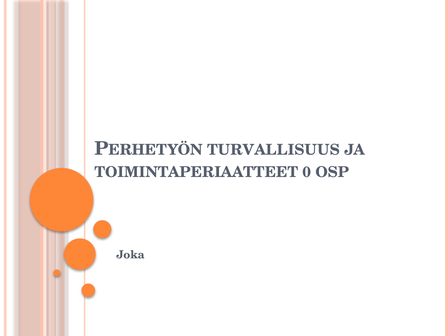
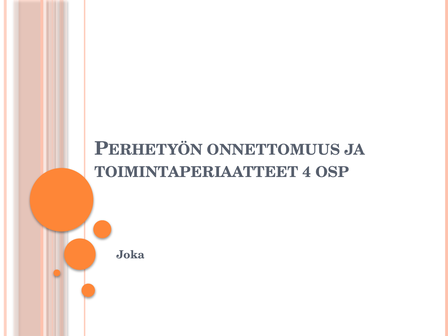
TURVALLISUUS: TURVALLISUUS -> ONNETTOMUUS (273, 150)
0: 0 -> 4 (307, 172)
